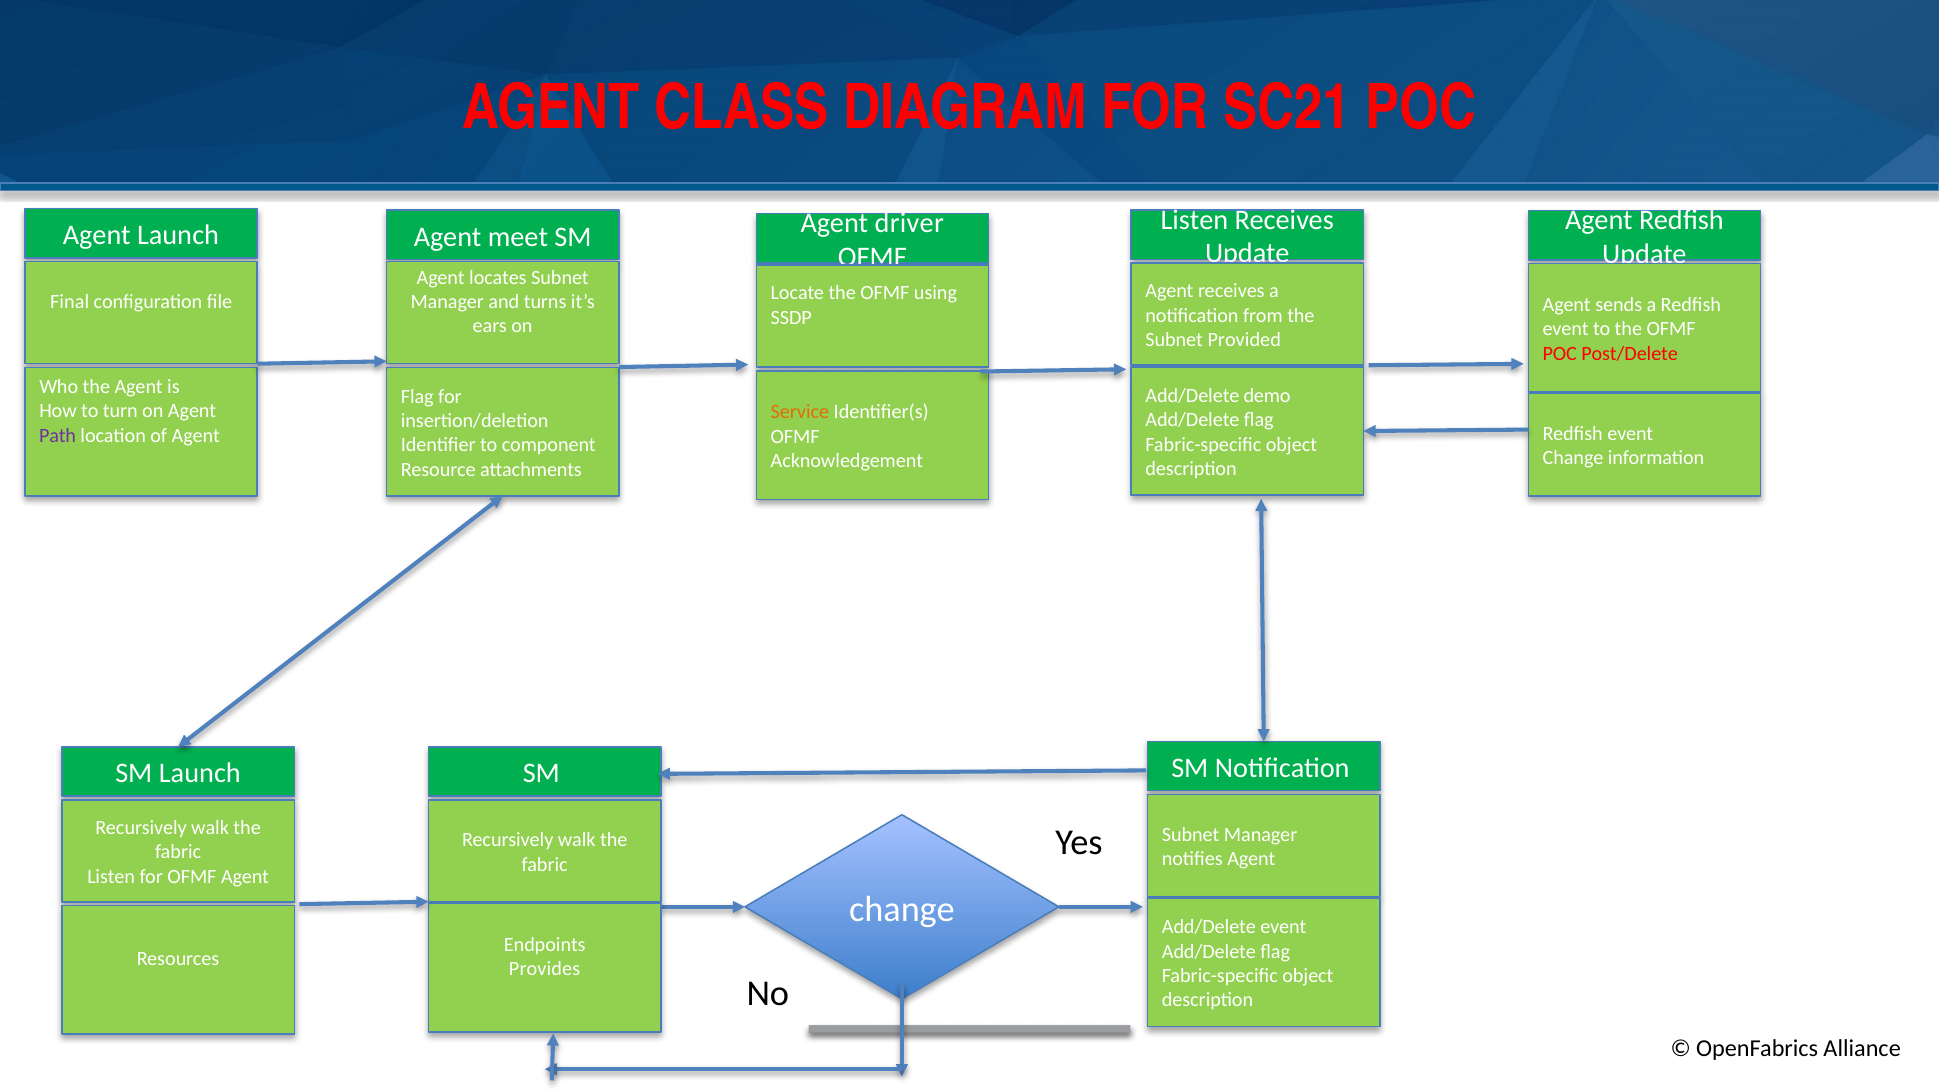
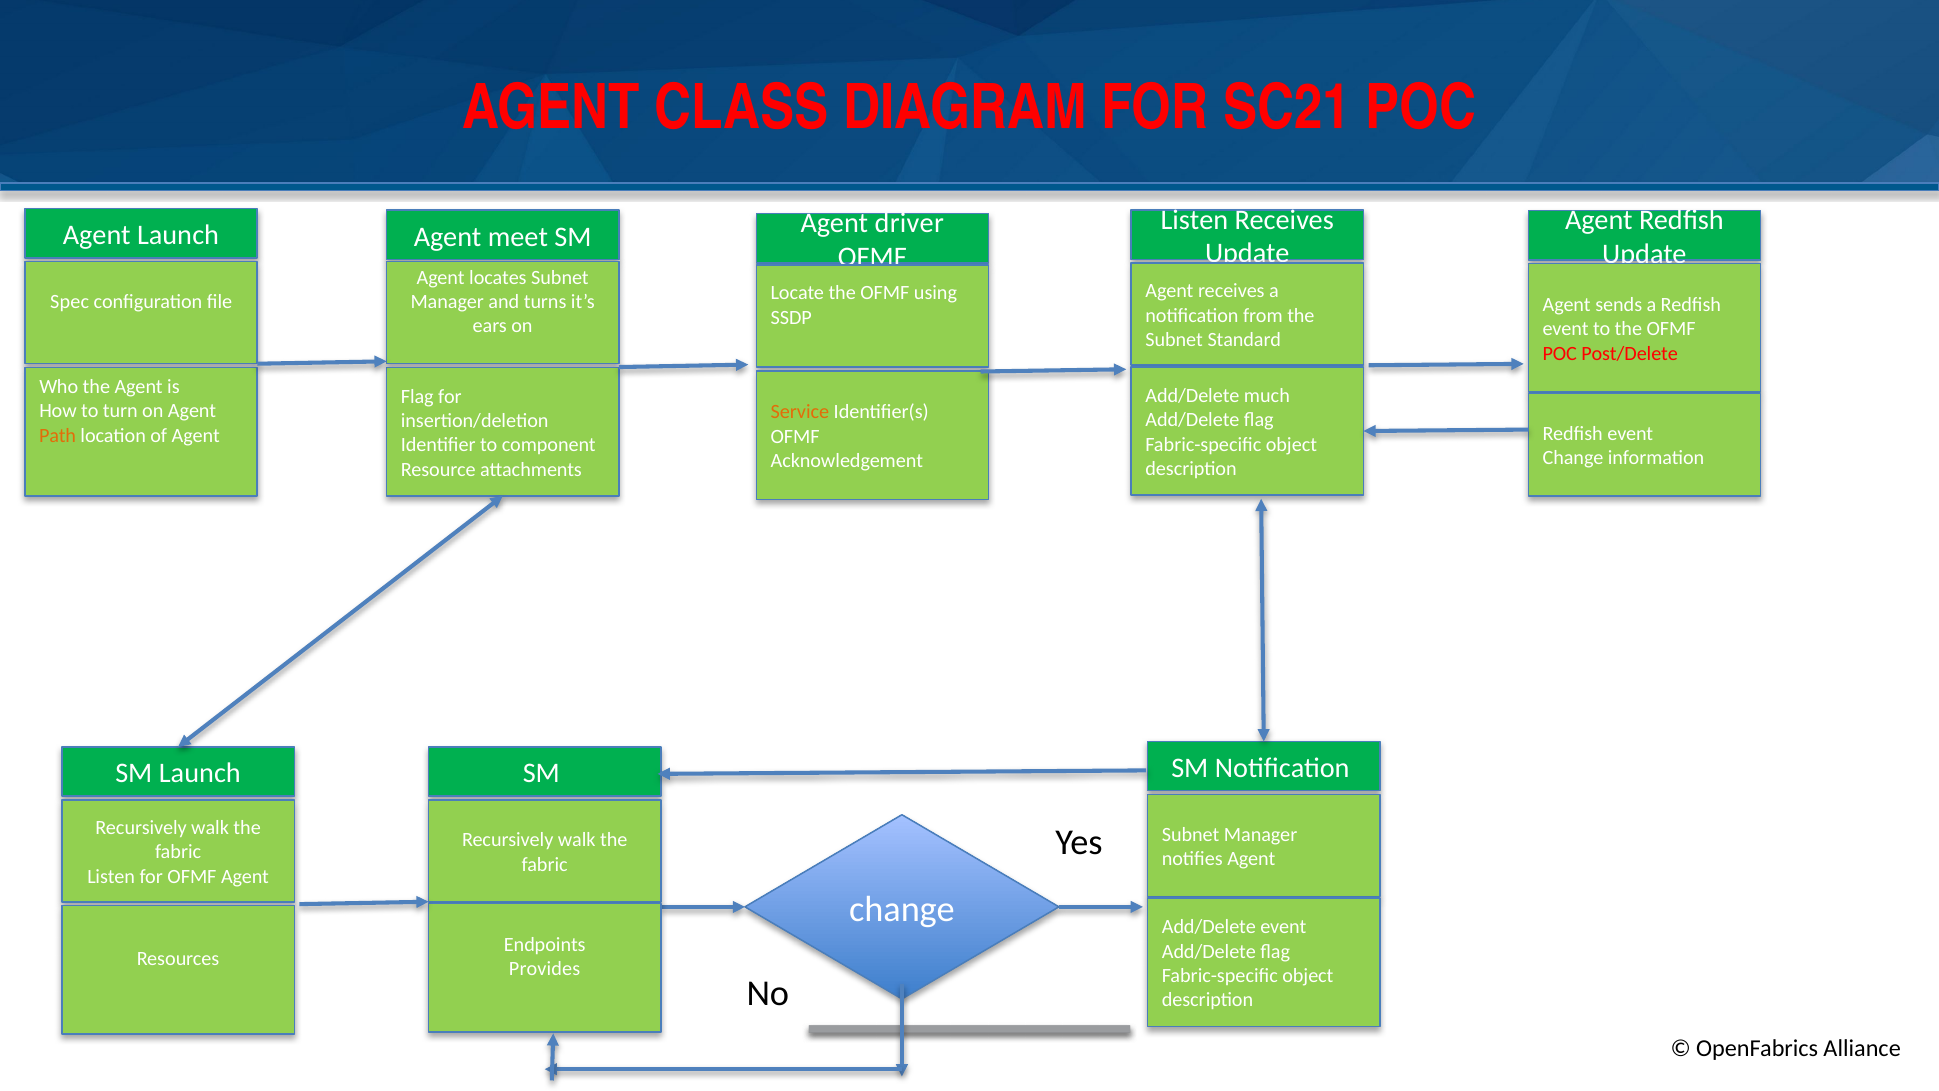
Final: Final -> Spec (70, 302)
Provided: Provided -> Standard (1244, 340)
demo: demo -> much (1267, 396)
Path colour: purple -> orange (58, 435)
